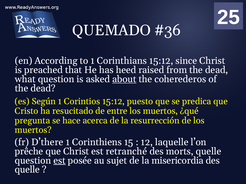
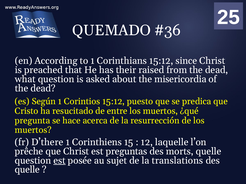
heed: heed -> their (126, 70)
about underline: present -> none (124, 79)
coherederos: coherederos -> misericordia (180, 79)
retranché: retranché -> preguntas (126, 152)
misericordia: misericordia -> translations (177, 161)
